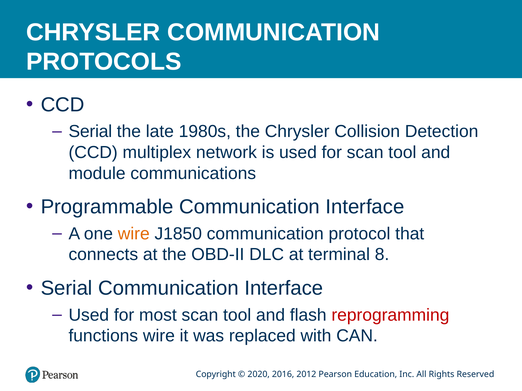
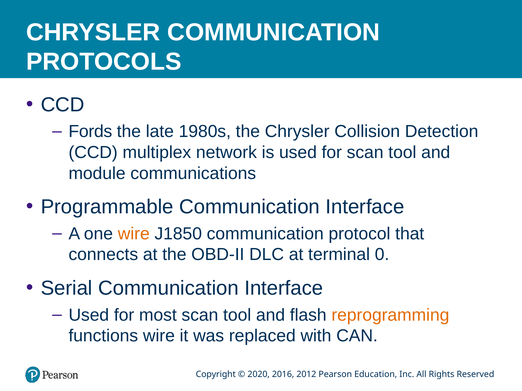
Serial: Serial -> Fords (90, 132)
8: 8 -> 0 (382, 255)
reprogramming colour: red -> orange (390, 315)
